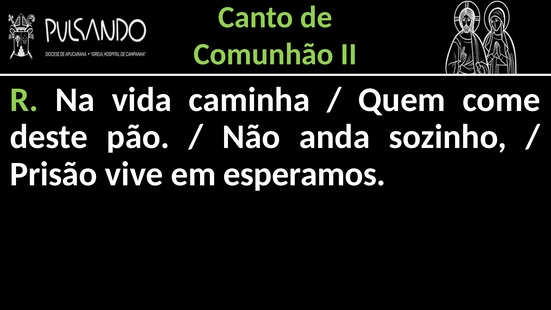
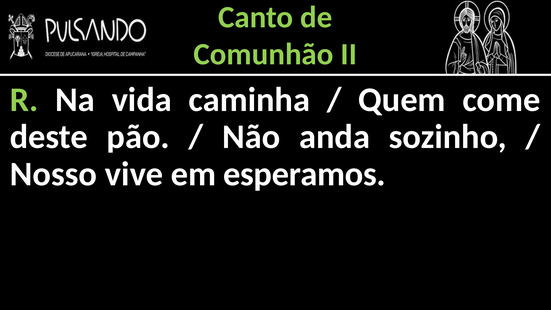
Prisão: Prisão -> Nosso (53, 174)
